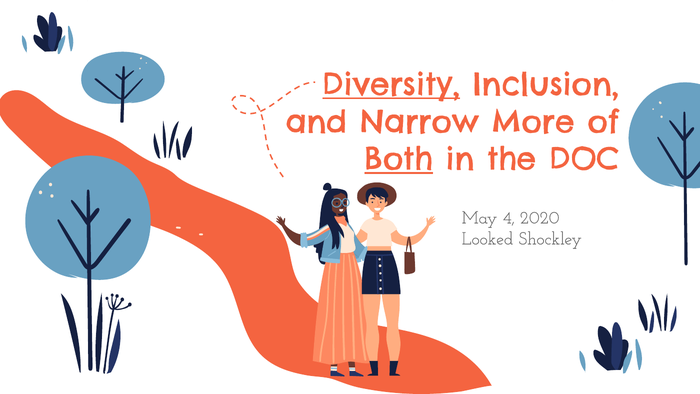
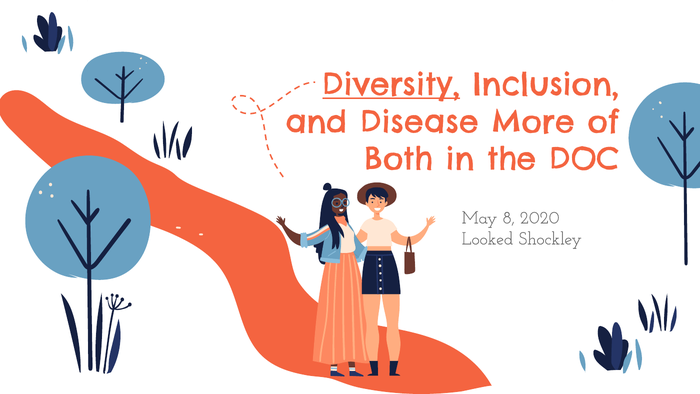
Narrow: Narrow -> Disease (419, 122)
Both underline: present -> none (399, 160)
4: 4 -> 8 (509, 218)
